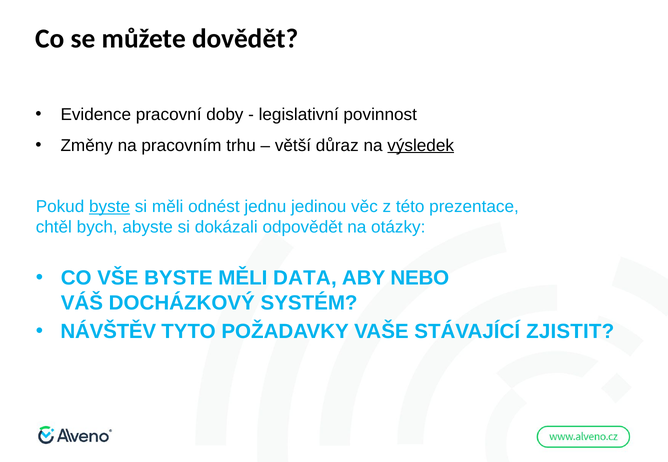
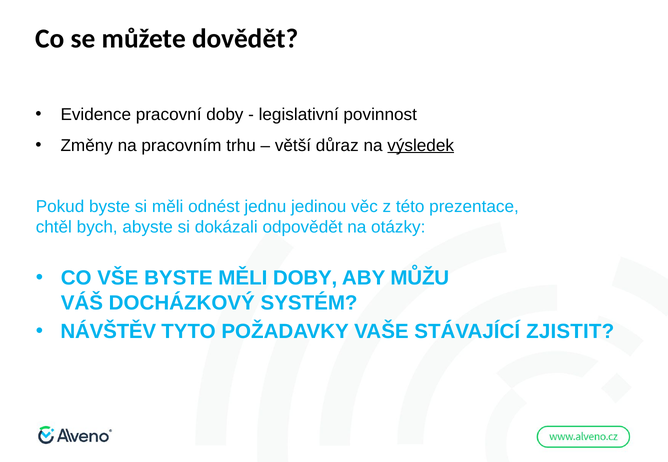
byste underline: present -> none (110, 207)
MĚLI DATA: DATA -> DOBY (305, 278)
NEBO: NEBO -> MŮŽU (420, 278)
